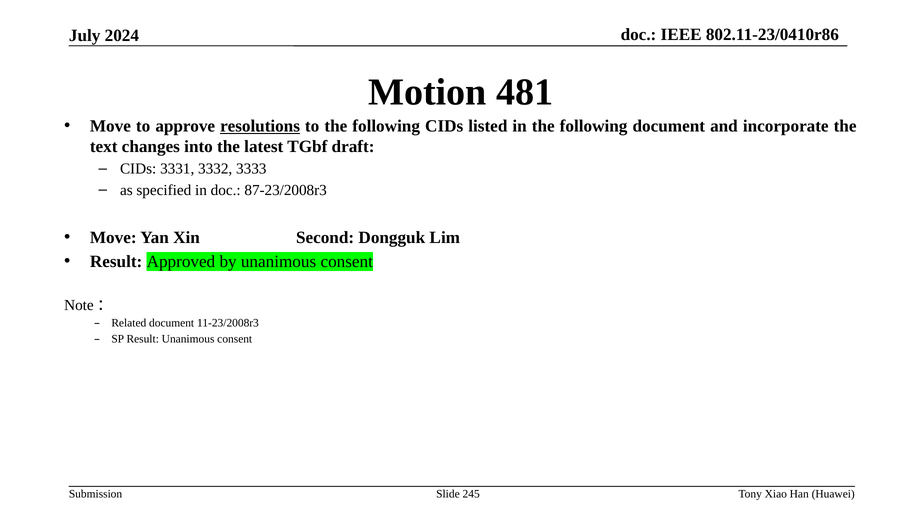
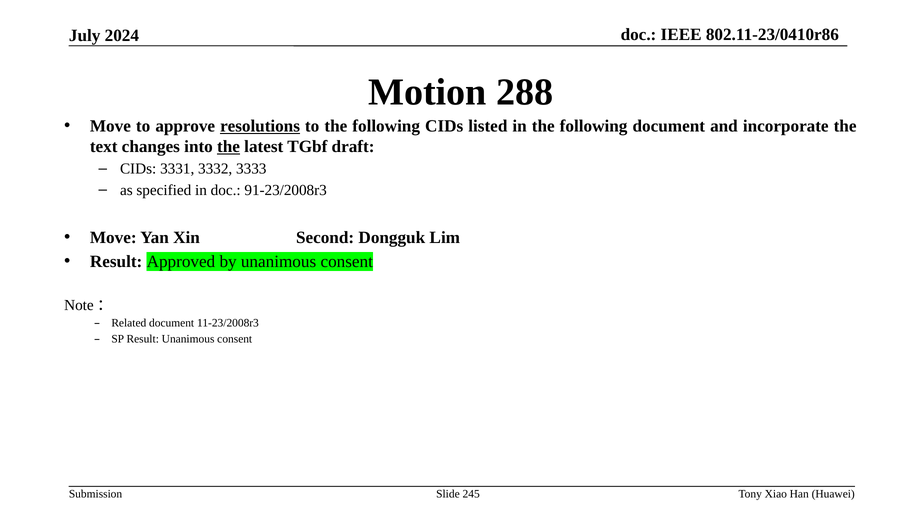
481: 481 -> 288 (525, 92)
the underline: none -> present (229, 147)
87-23/2008r3: 87-23/2008r3 -> 91-23/2008r3 (286, 190)
